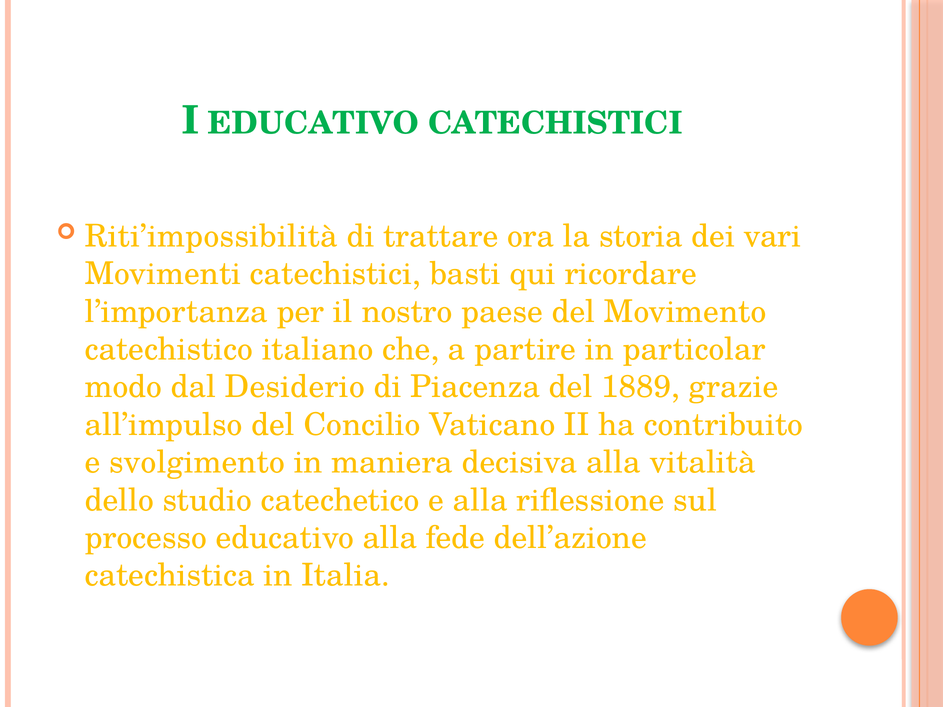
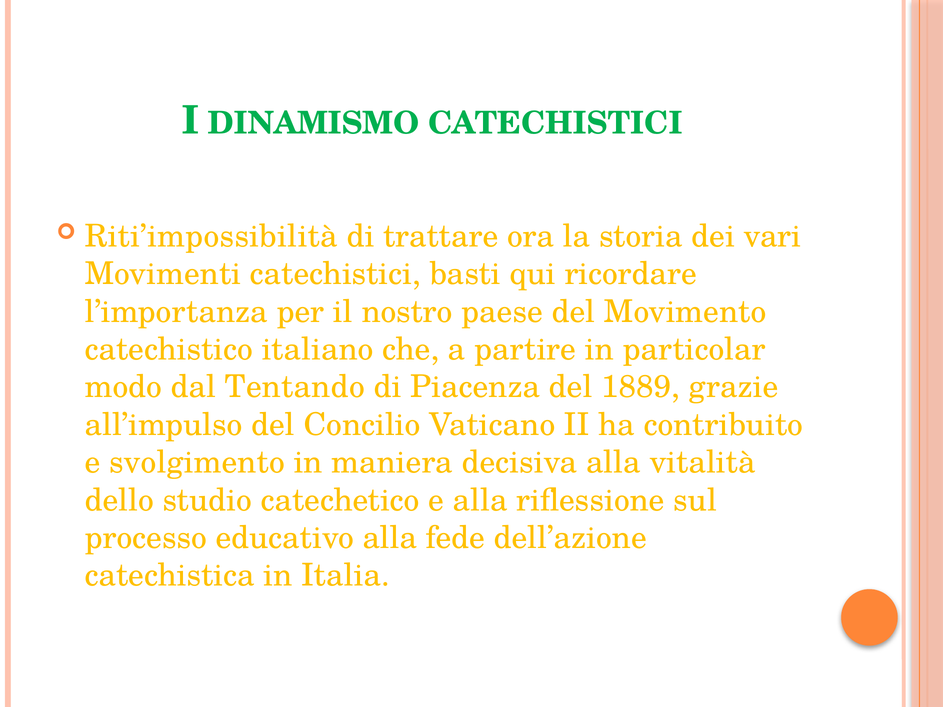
I EDUCATIVO: EDUCATIVO -> DINAMISMO (314, 123)
Desiderio: Desiderio -> Tentando (295, 387)
